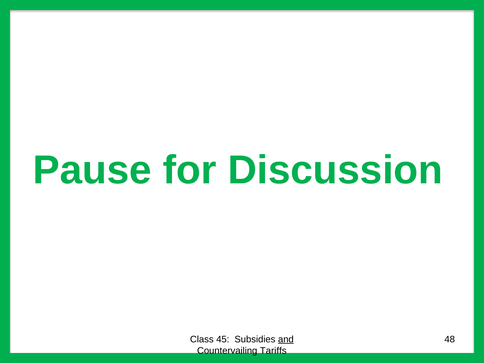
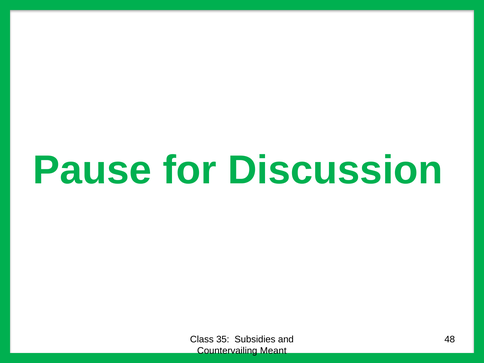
45: 45 -> 35 (223, 339)
and underline: present -> none (286, 339)
Tariffs: Tariffs -> Meant (273, 351)
